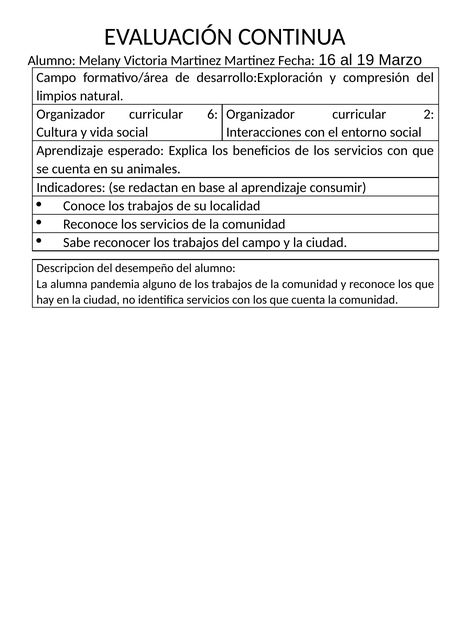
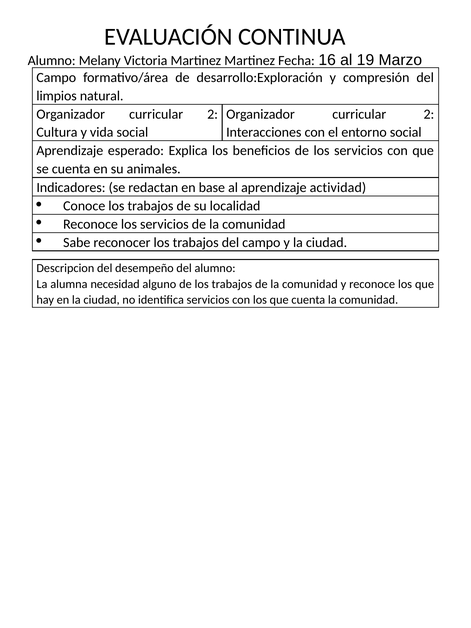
6: 6 -> 2 (213, 114)
consumir: consumir -> actividad (338, 188)
pandemia: pandemia -> necesidad (115, 284)
